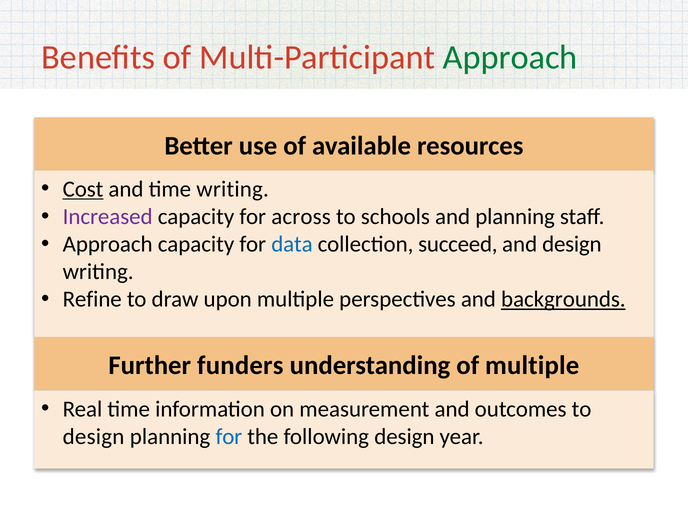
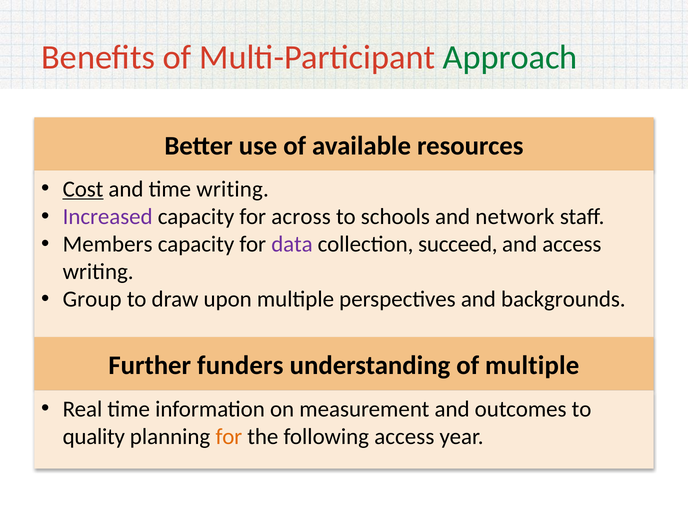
and planning: planning -> network (515, 217)
Approach: Approach -> Members (108, 244)
data colour: blue -> purple (292, 244)
and design: design -> access (572, 244)
Refine: Refine -> Group (92, 299)
backgrounds underline: present -> none (563, 299)
design: design -> quality (94, 437)
for colour: blue -> orange (229, 437)
following design: design -> access (404, 437)
